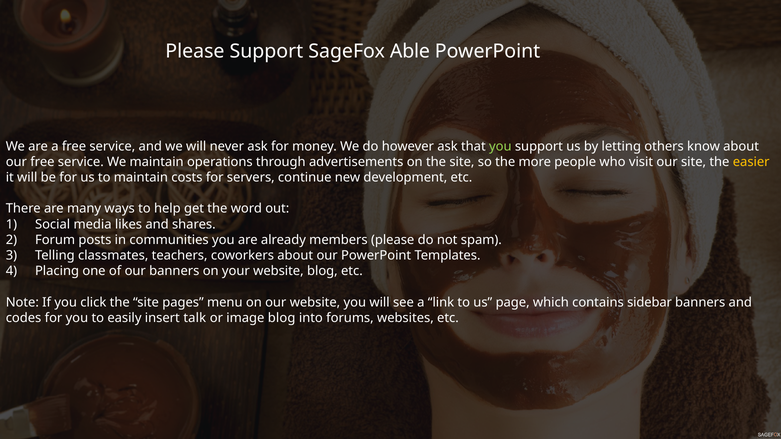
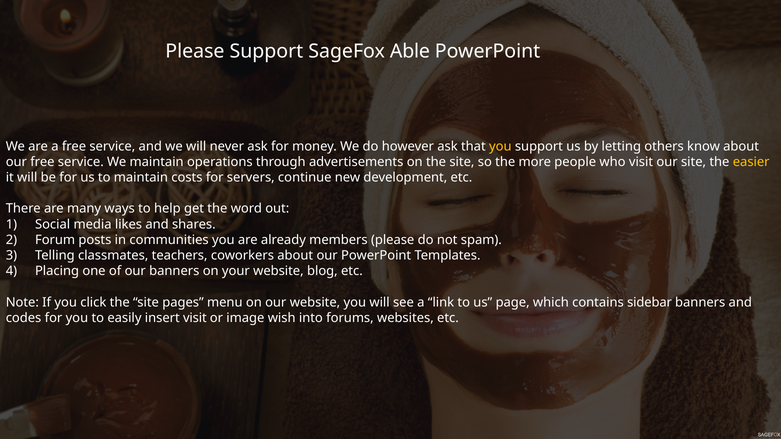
you colour: light green -> yellow (500, 146)
insert talk: talk -> visit (195, 318)
image blog: blog -> wish (282, 318)
